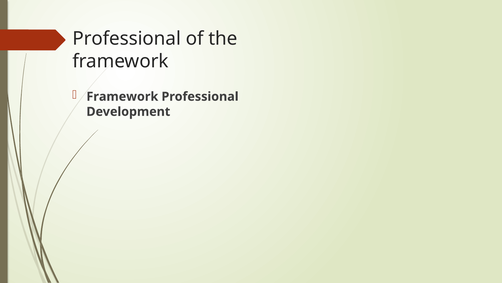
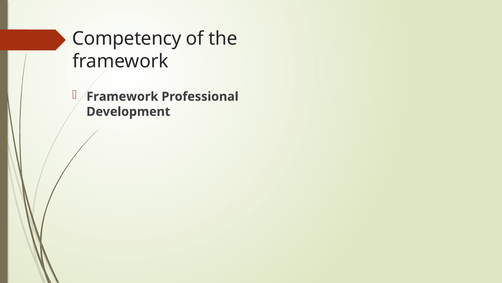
Professional: Professional -> Competency (127, 38)
